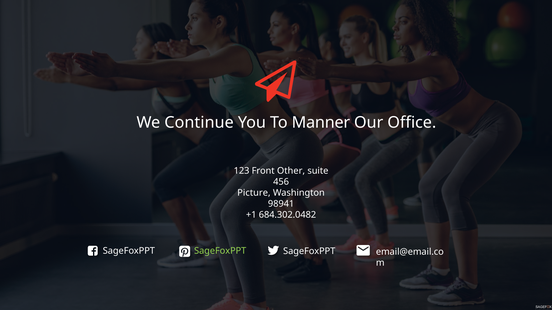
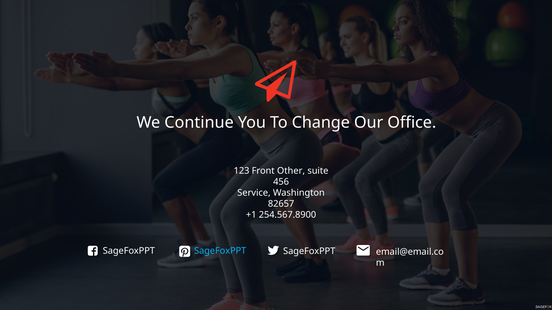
Manner: Manner -> Change (321, 123)
Picture: Picture -> Service (254, 193)
98941: 98941 -> 82657 (281, 204)
684.302.0482: 684.302.0482 -> 254.567.8900 (287, 215)
SageFoxPPT colour: light green -> light blue (220, 251)
